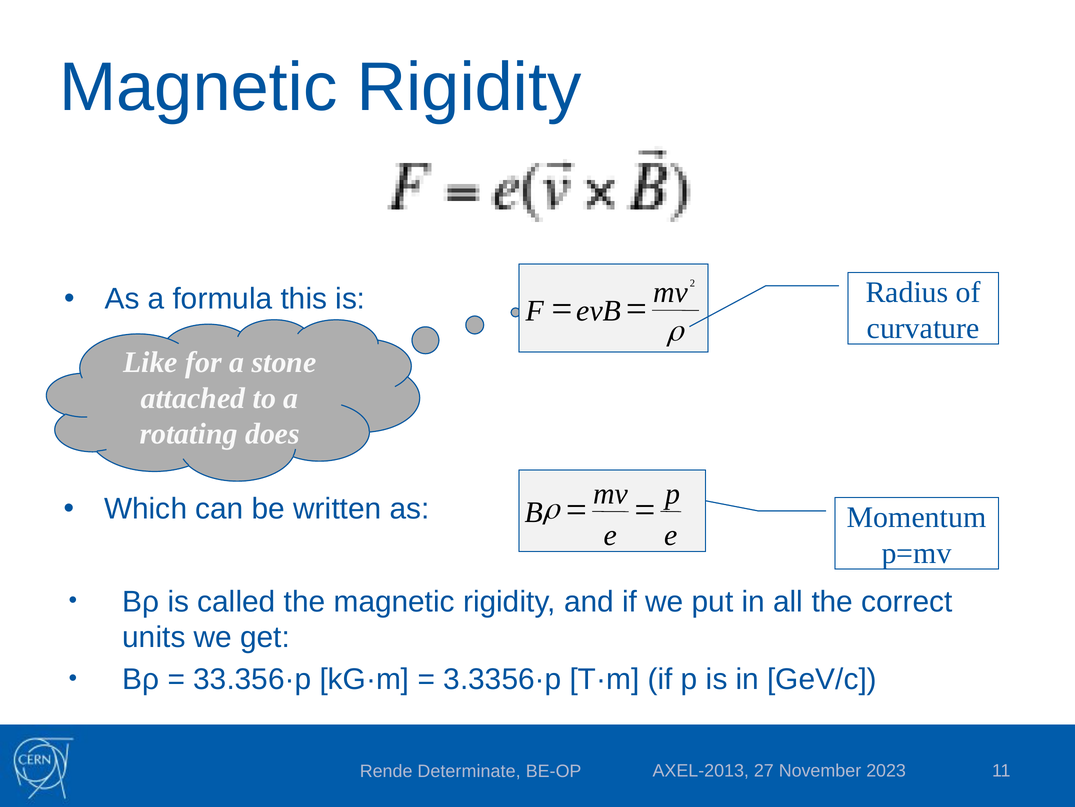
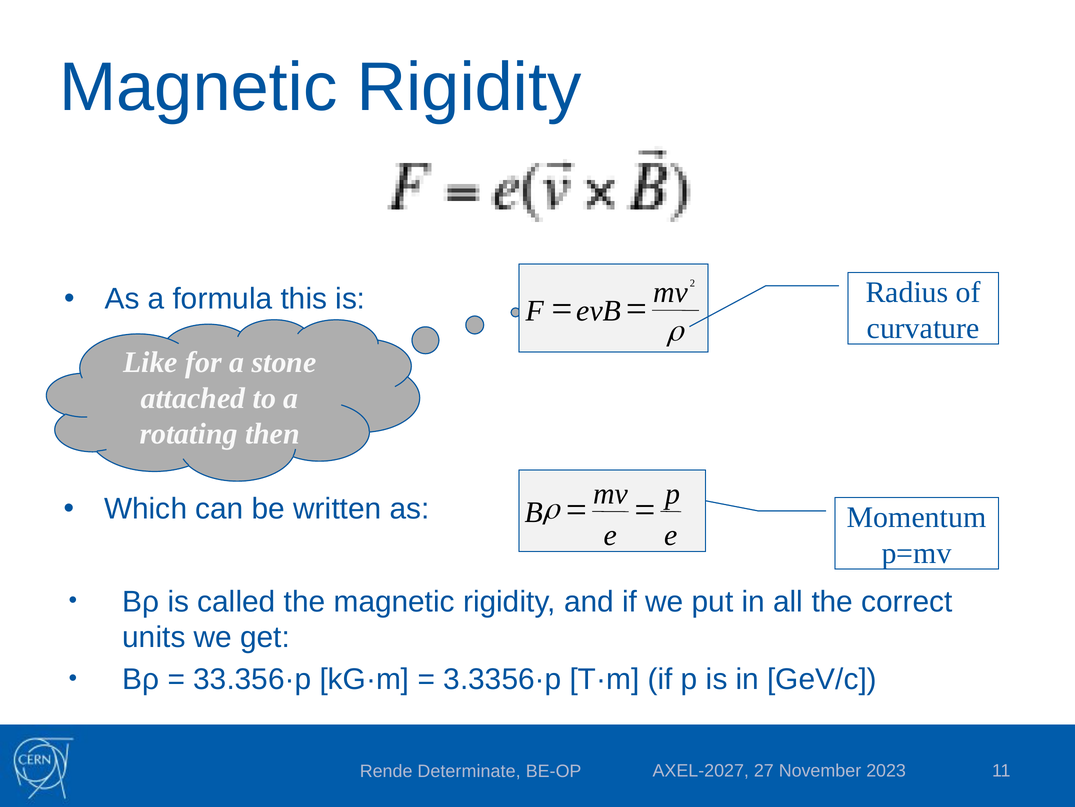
does: does -> then (272, 434)
AXEL-2013: AXEL-2013 -> AXEL-2027 (701, 770)
